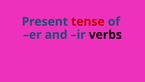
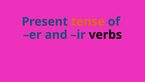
tense colour: red -> orange (88, 22)
